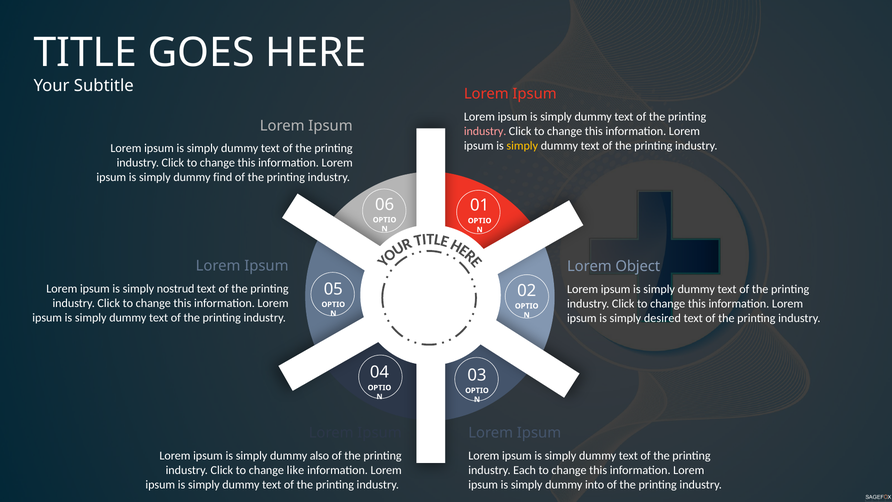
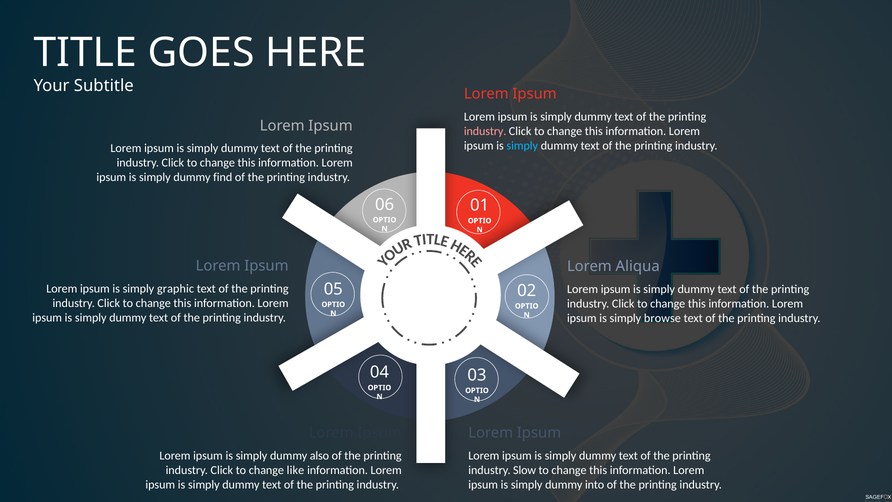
simply colour: yellow -> light blue (522, 146)
Object: Object -> Aliqua (638, 266)
nostrud: nostrud -> graphic (176, 288)
desired: desired -> browse (662, 318)
Each: Each -> Slow (525, 470)
